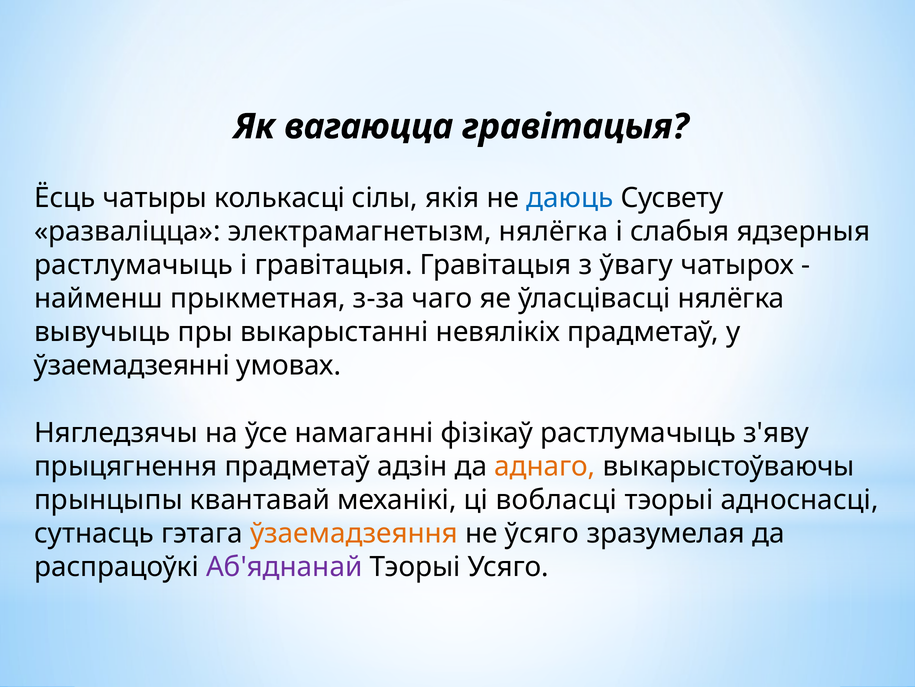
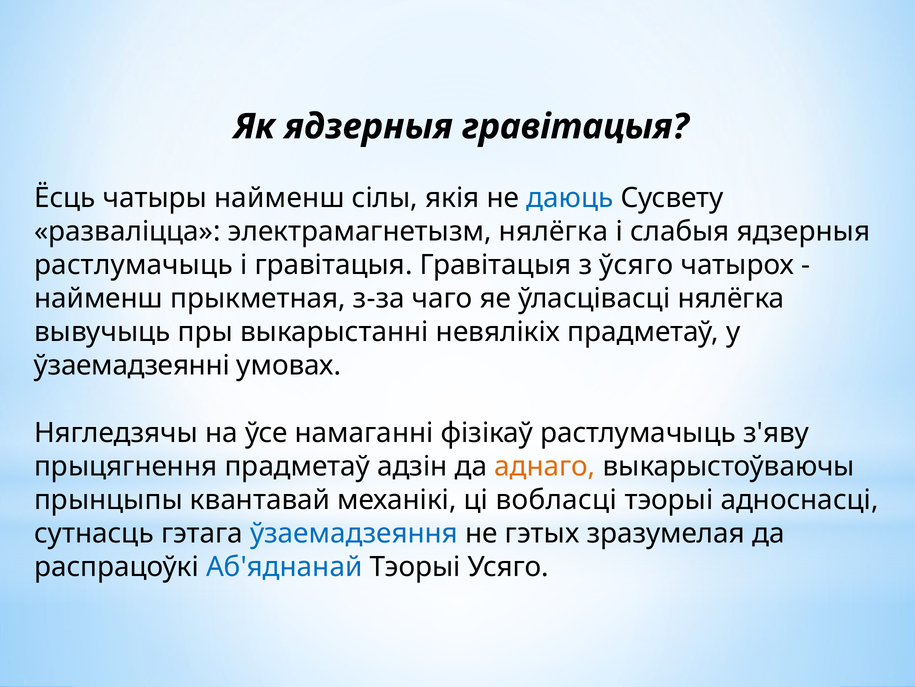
Як вагаюцца: вагаюцца -> ядзерныя (369, 126)
чатыры колькасці: колькасці -> найменш (279, 198)
ўвагу: ўвагу -> ўсяго (636, 265)
ўзаемадзеяння colour: orange -> blue (354, 533)
ўсяго: ўсяго -> гэтых (542, 533)
Аб'яднанай colour: purple -> blue (284, 567)
